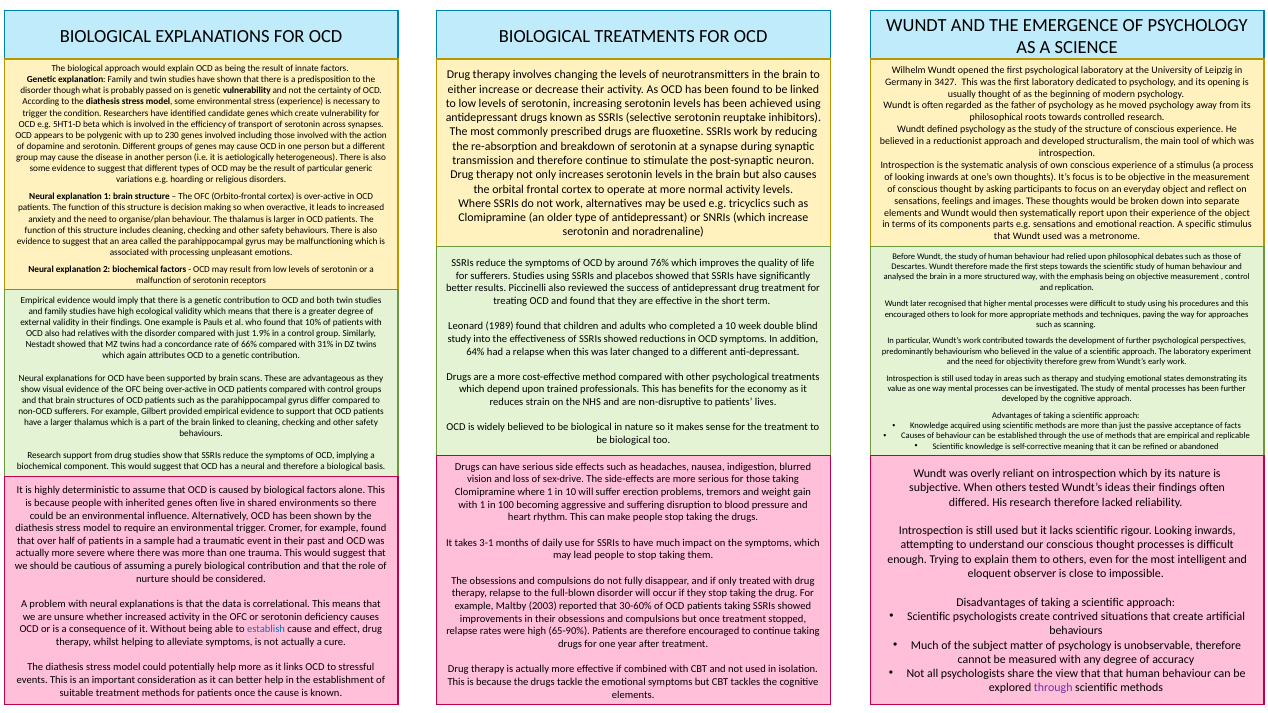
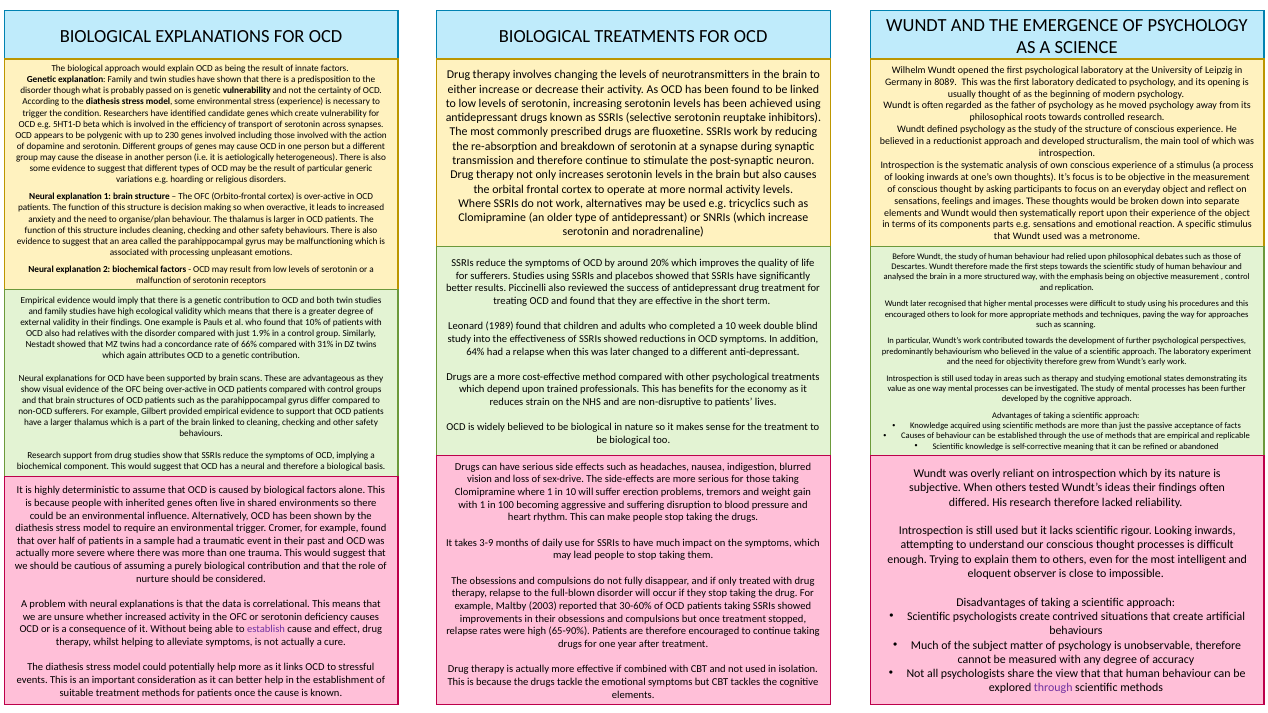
3427: 3427 -> 8089 (946, 82)
76%: 76% -> 20% (660, 263)
3-1: 3-1 -> 3-9 (486, 543)
establish colour: blue -> purple (266, 630)
